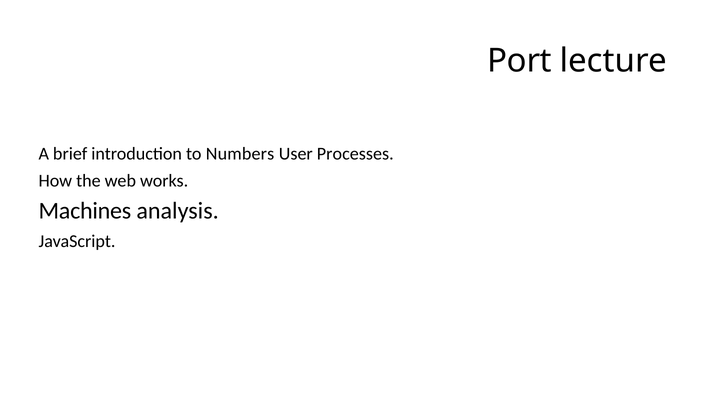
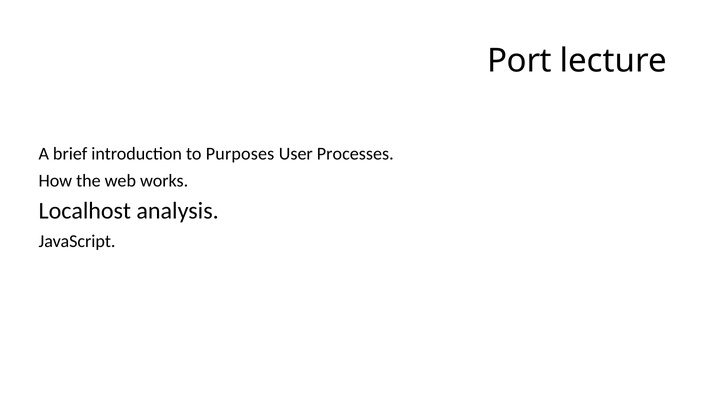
Numbers: Numbers -> Purposes (240, 154)
Machines: Machines -> Localhost (85, 211)
